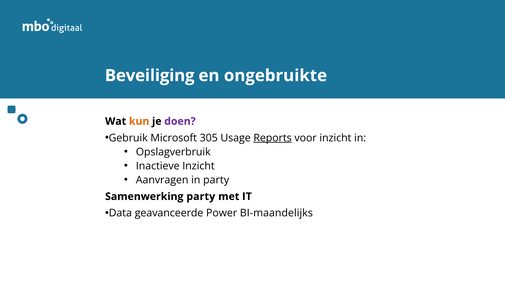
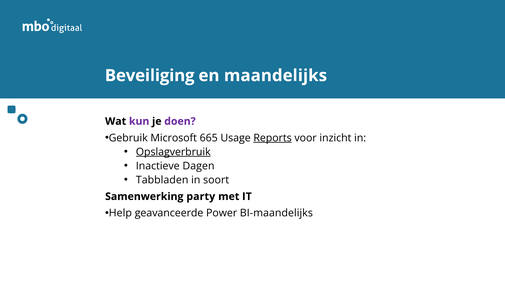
ongebruikte: ongebruikte -> maandelijks (275, 76)
kun colour: orange -> purple (139, 121)
305: 305 -> 665 (209, 138)
Opslagverbruik underline: none -> present (173, 152)
Inactieve Inzicht: Inzicht -> Dagen (198, 166)
Aanvragen: Aanvragen -> Tabbladen (162, 180)
in party: party -> soort (216, 180)
Data: Data -> Help (120, 213)
